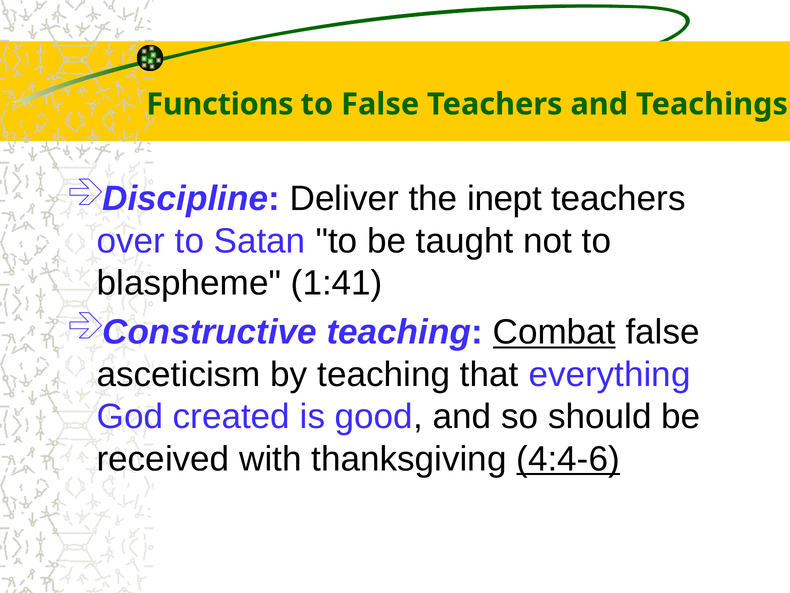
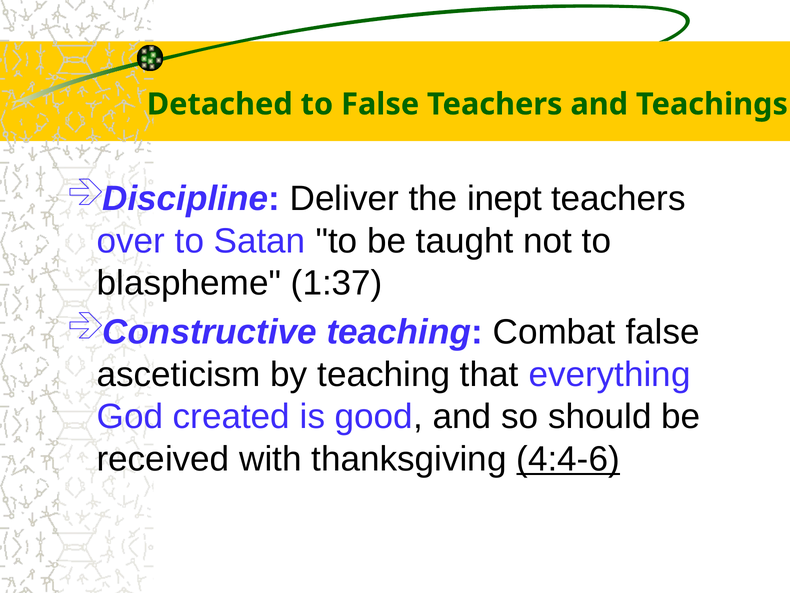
Functions: Functions -> Detached (220, 104)
1:41: 1:41 -> 1:37 (337, 283)
Combat underline: present -> none (554, 332)
